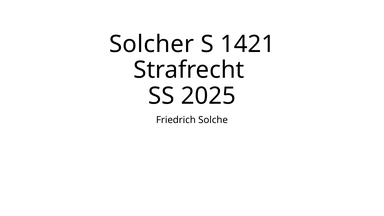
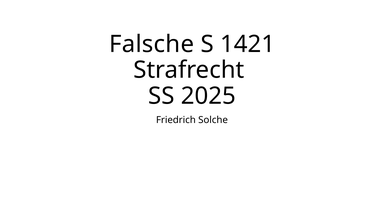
Solcher: Solcher -> Falsche (152, 44)
